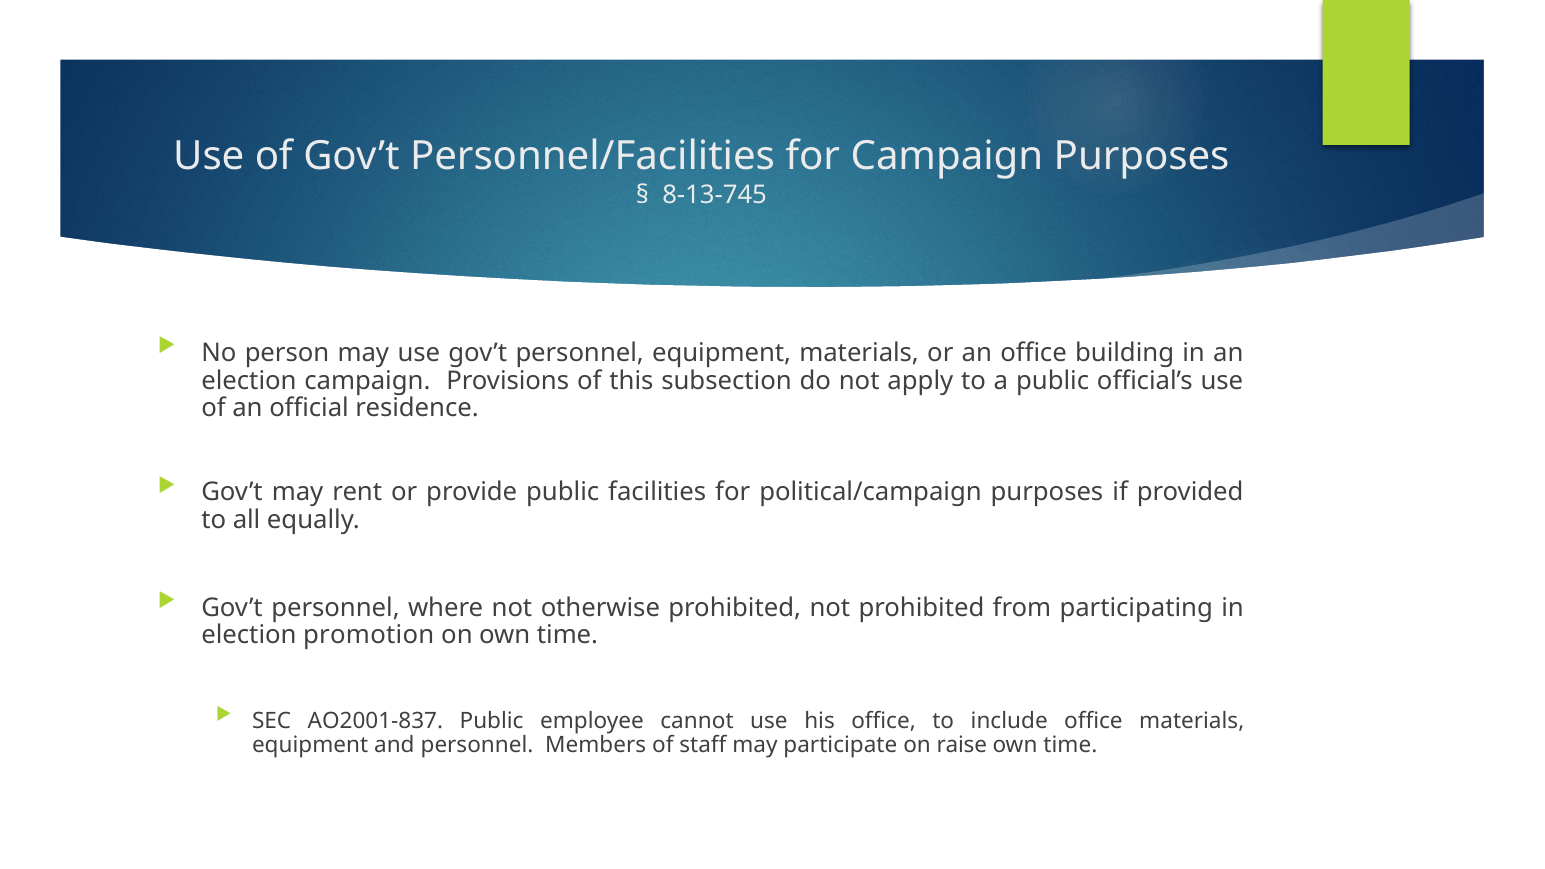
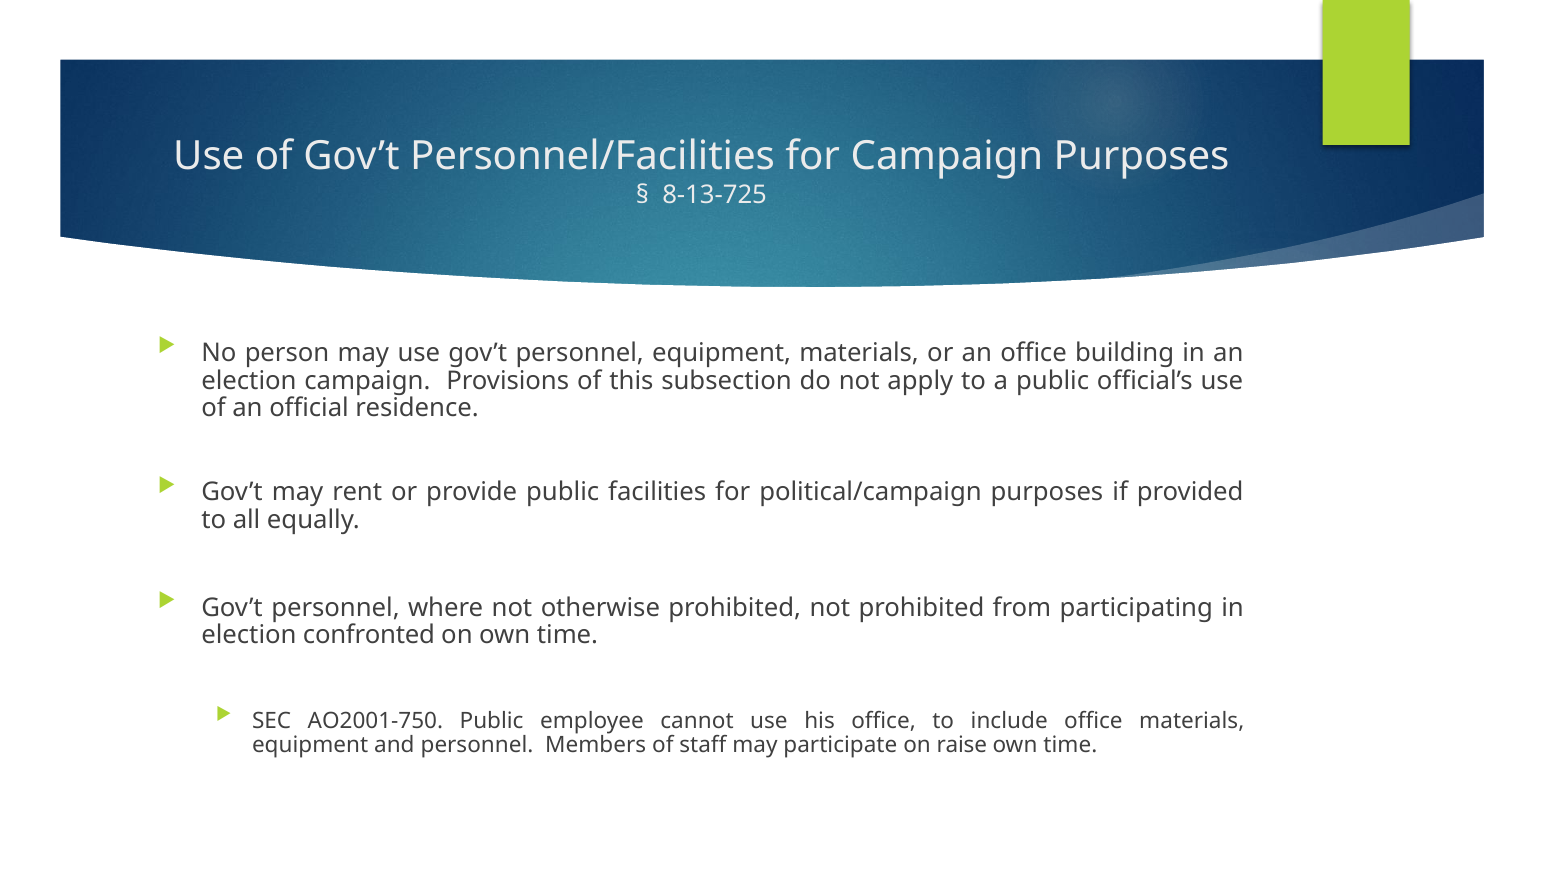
8-13-745: 8-13-745 -> 8-13-725 (715, 195)
promotion: promotion -> confronted (369, 635)
AO2001-837: AO2001-837 -> AO2001-750 (375, 721)
